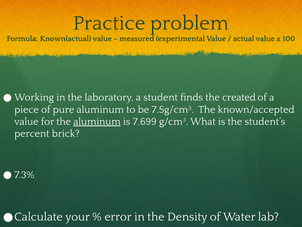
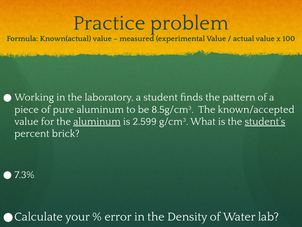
created: created -> pattern (239, 97)
7.5g/cm³: 7.5g/cm³ -> 8.5g/cm³ (173, 109)
7.699: 7.699 -> 2.599 (145, 121)
student’s underline: none -> present (265, 121)
